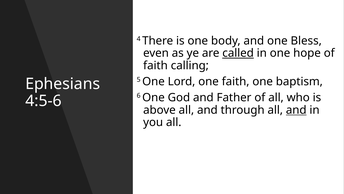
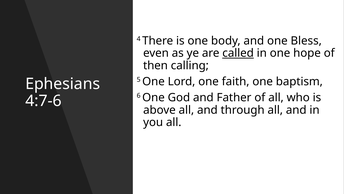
faith: faith -> then (155, 65)
4:5-6: 4:5-6 -> 4:7-6 (43, 101)
and underline: present -> none (296, 110)
